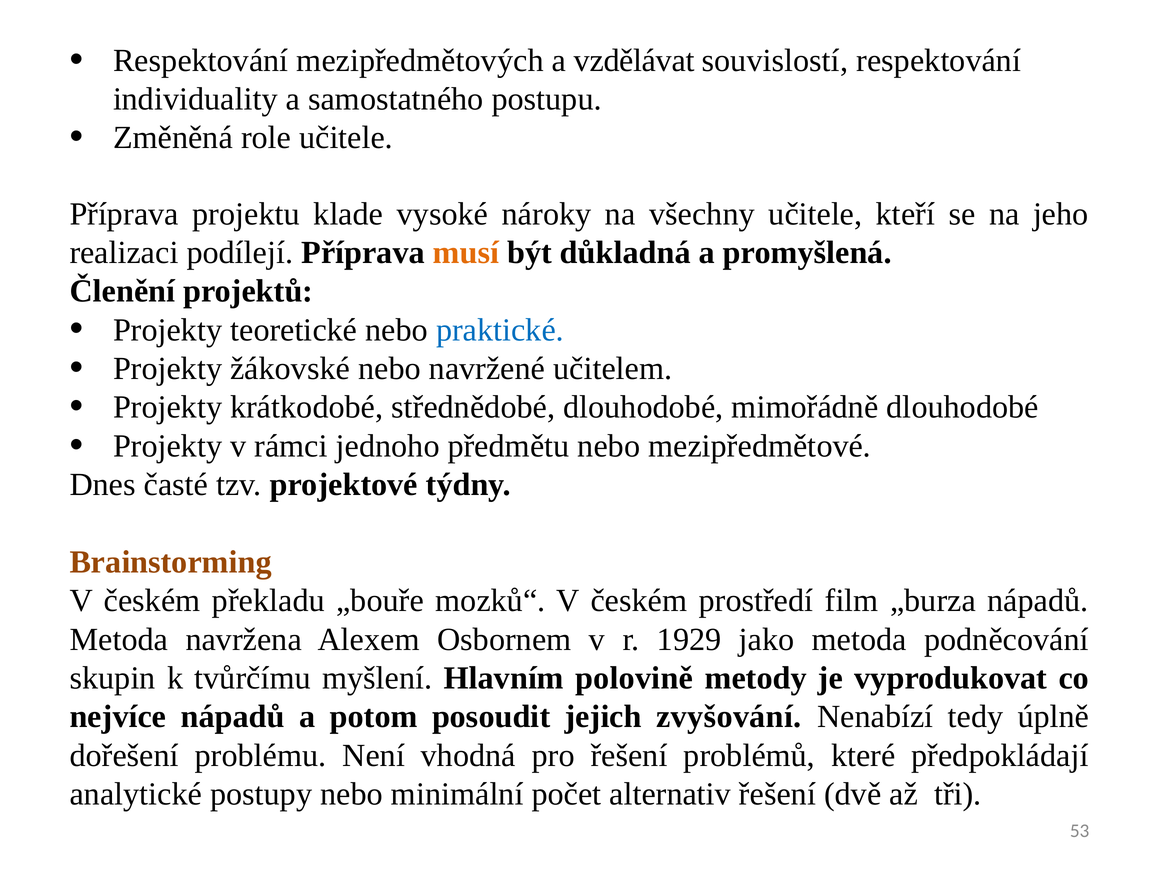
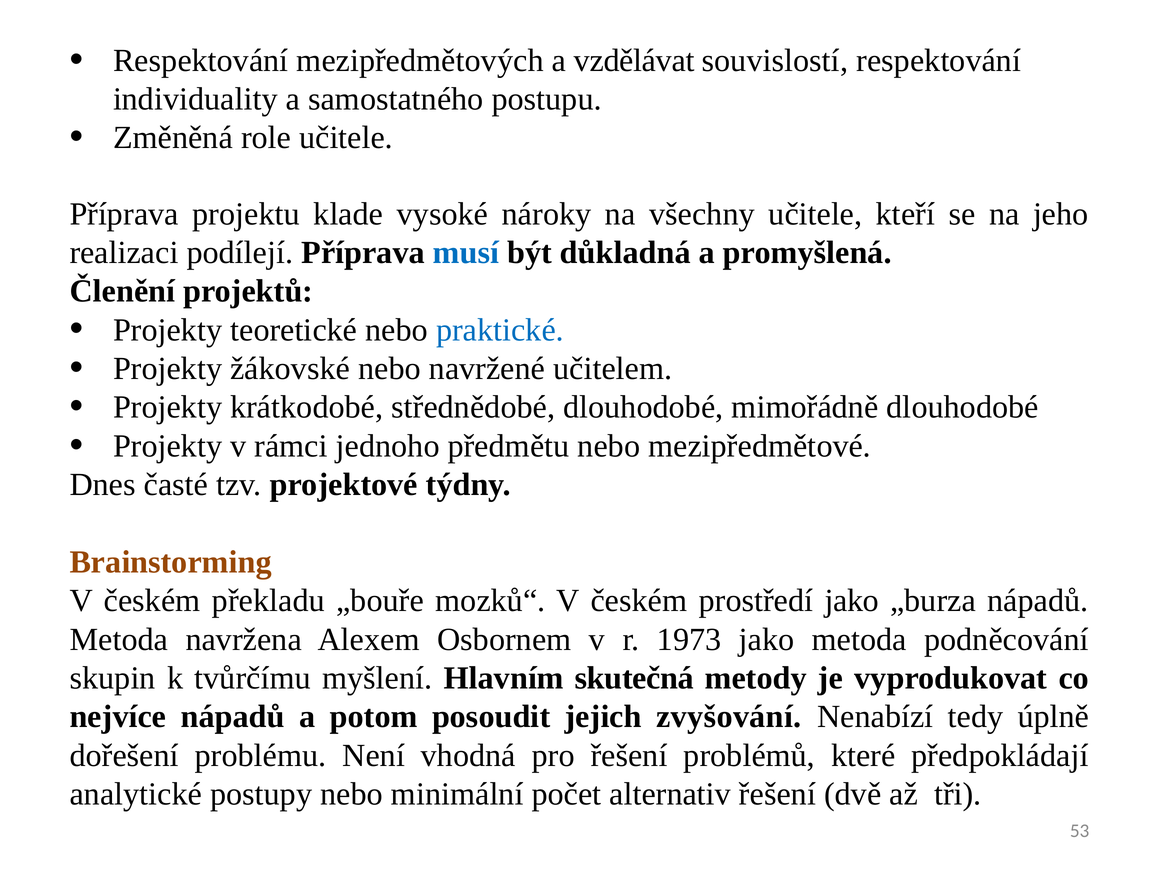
musí colour: orange -> blue (466, 252)
prostředí film: film -> jako (852, 600)
1929: 1929 -> 1973 (689, 639)
polovině: polovině -> skutečná (634, 677)
